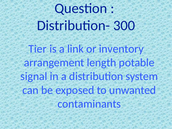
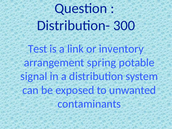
Tier: Tier -> Test (38, 49)
length: length -> spring (101, 63)
